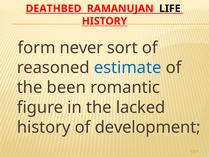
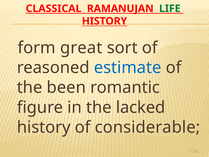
DEATHBED: DEATHBED -> CLASSICAL (54, 9)
LIFE colour: black -> green (170, 9)
never: never -> great (81, 48)
development: development -> considerable (147, 127)
